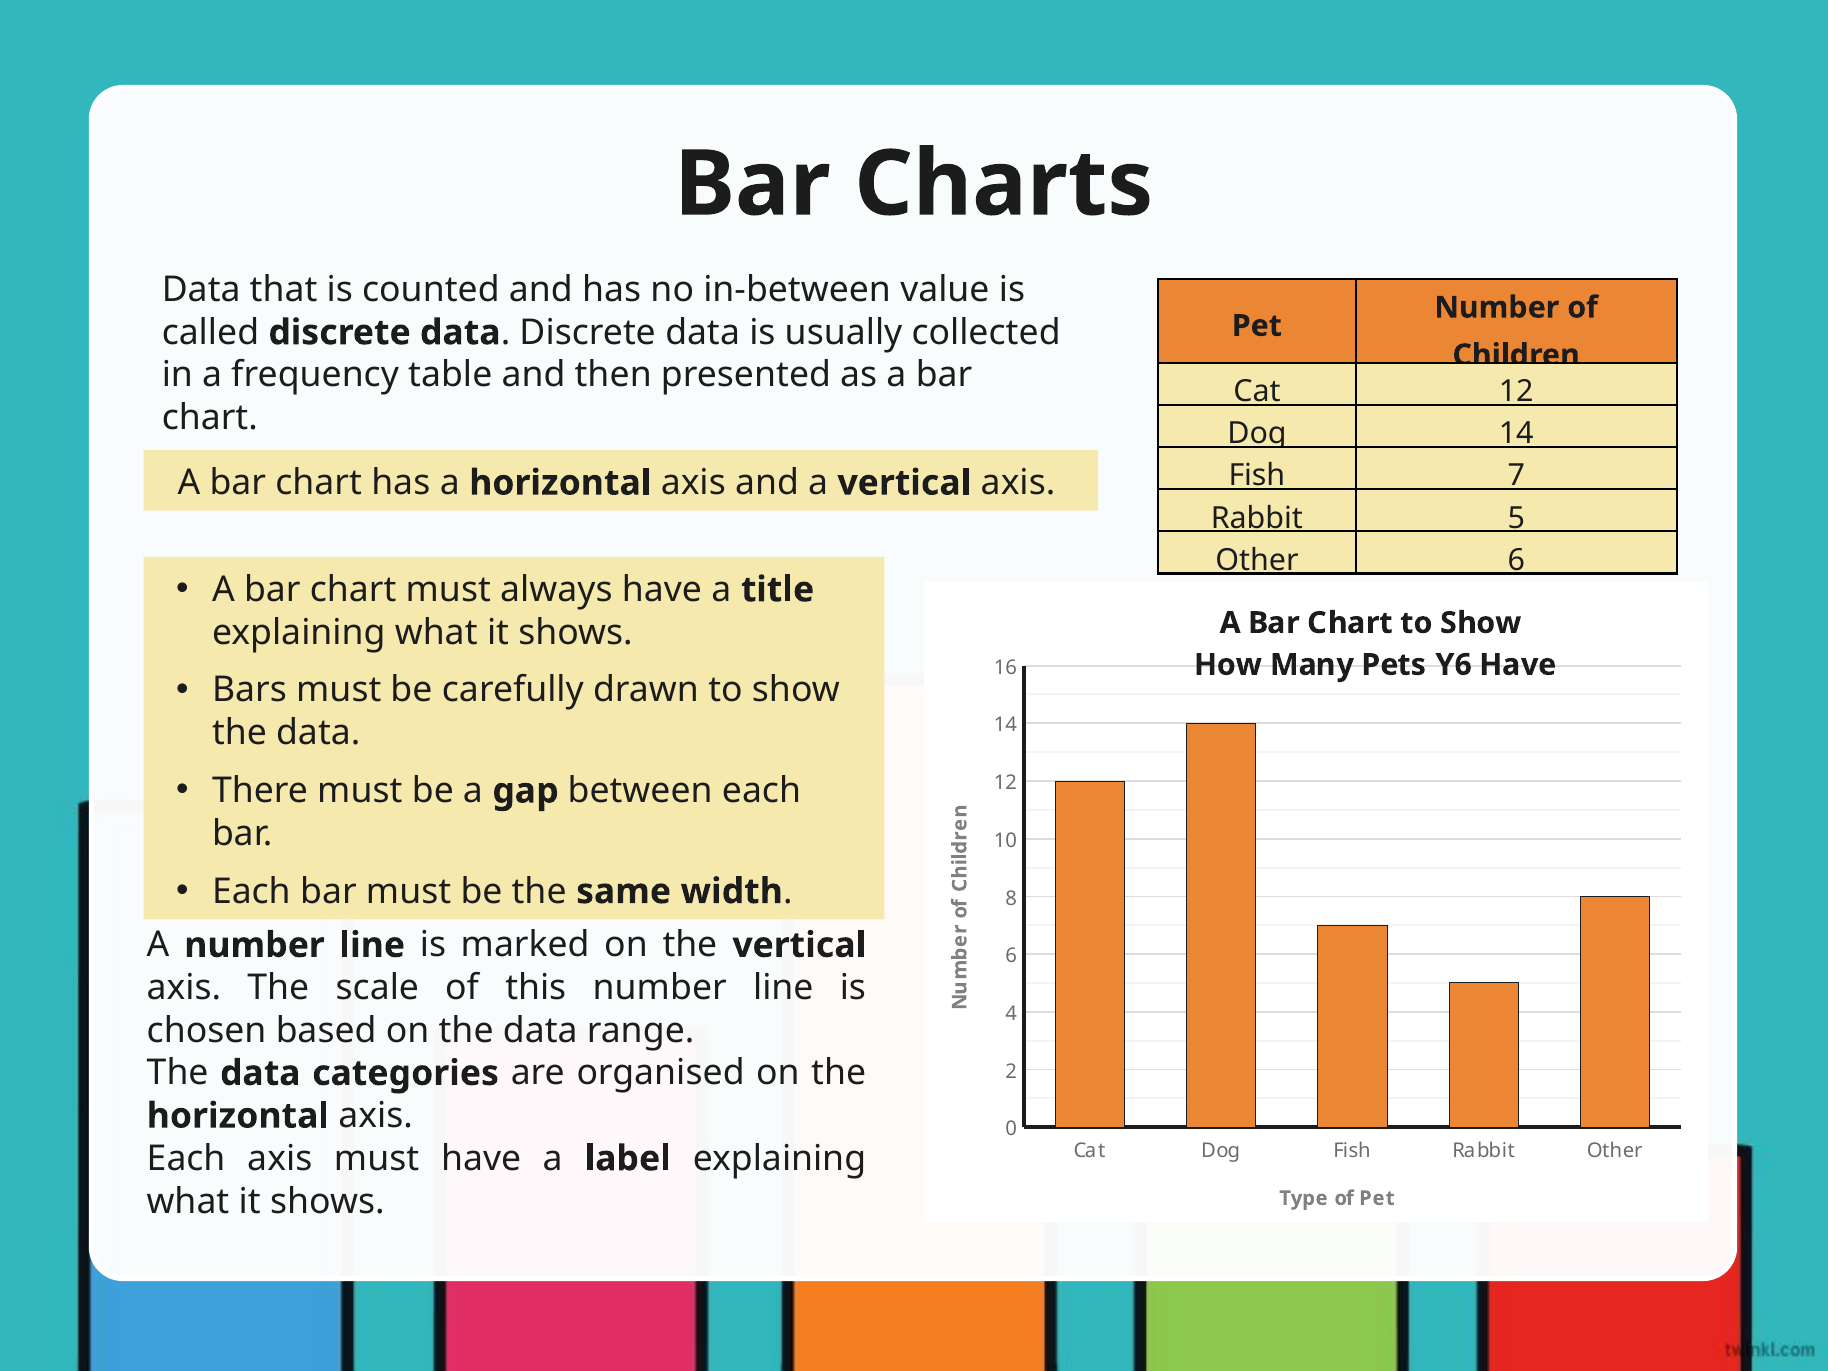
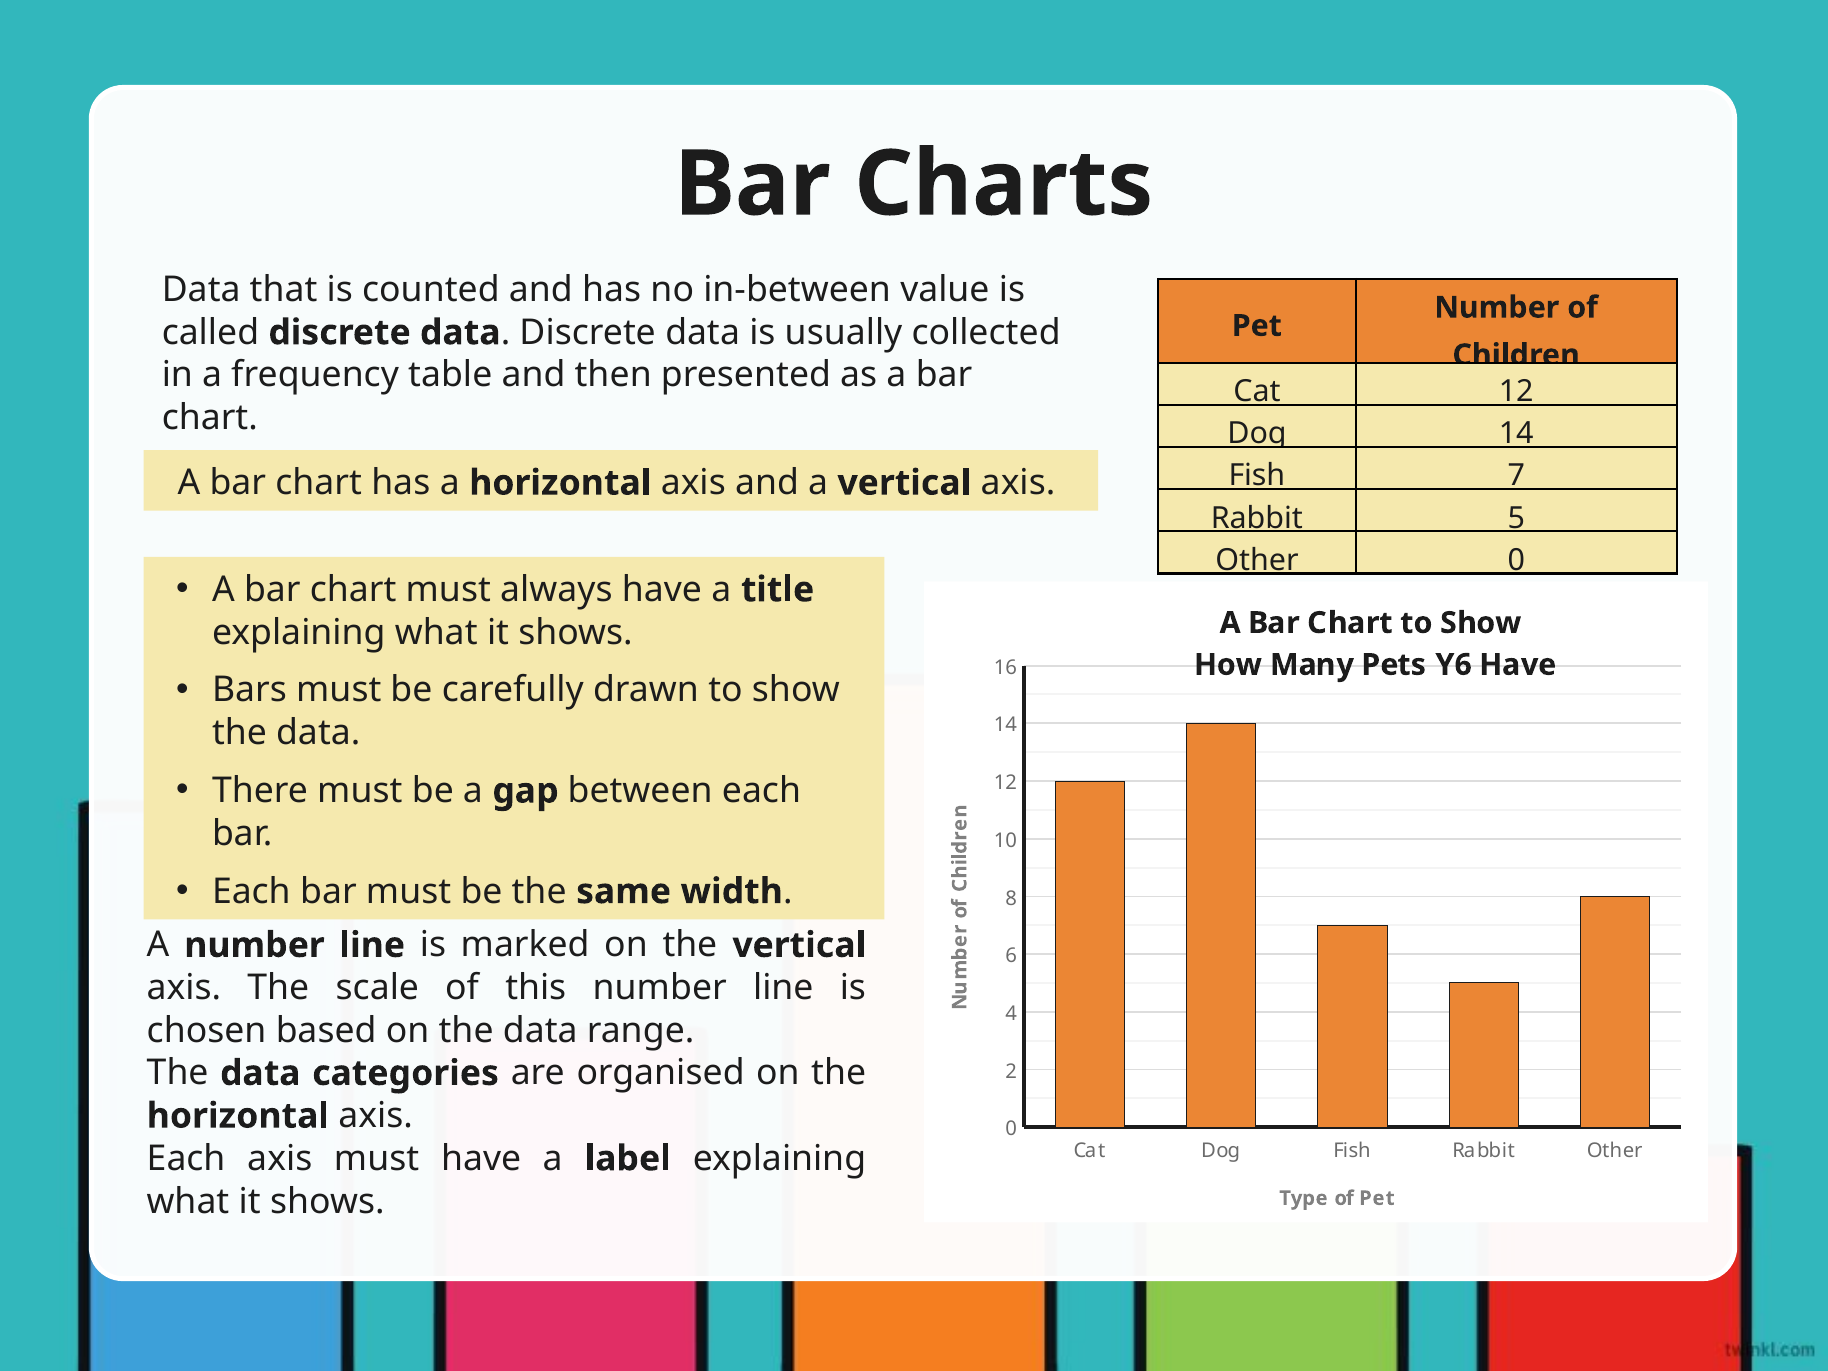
6: 6 -> 0 (1516, 560)
